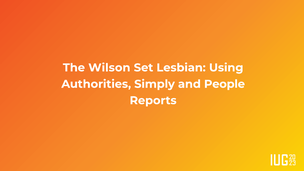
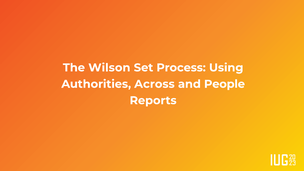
Lesbian: Lesbian -> Process (181, 68)
Simply: Simply -> Across (154, 84)
